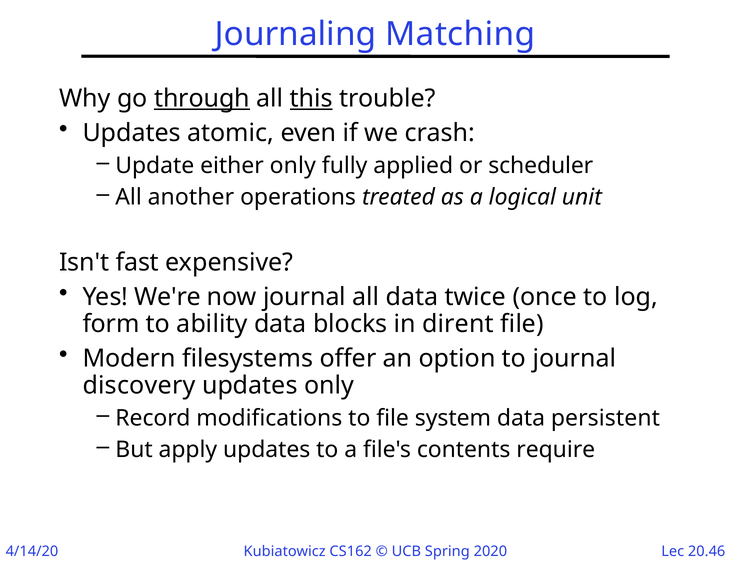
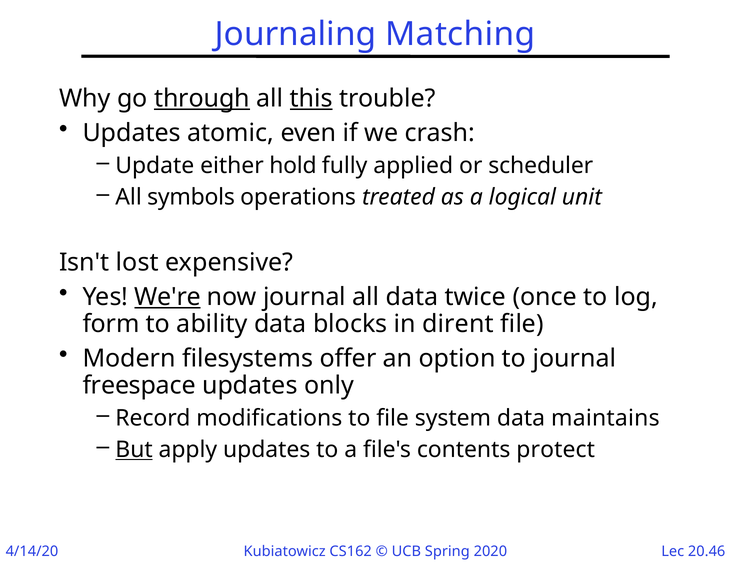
either only: only -> hold (293, 166)
another: another -> symbols (191, 197)
fast: fast -> lost (137, 262)
We're underline: none -> present (168, 297)
discovery: discovery -> freespace (139, 385)
persistent: persistent -> maintains (605, 418)
But underline: none -> present (134, 450)
require: require -> protect (556, 450)
